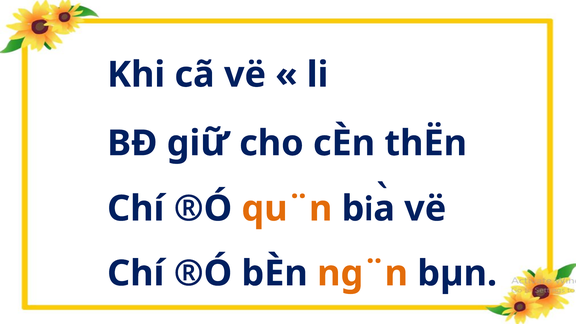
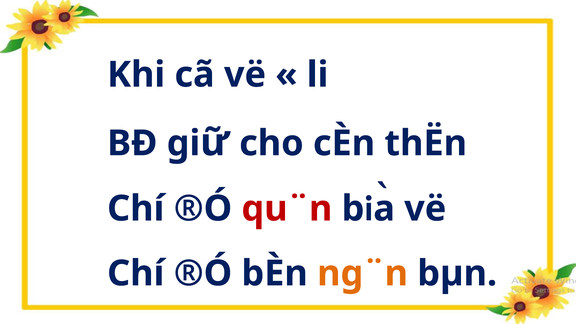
qu¨n colour: orange -> red (287, 209)
